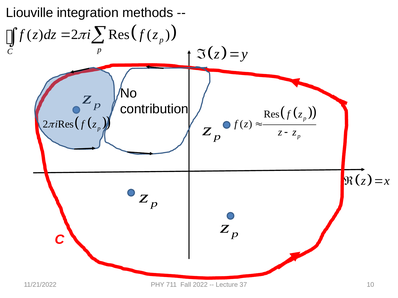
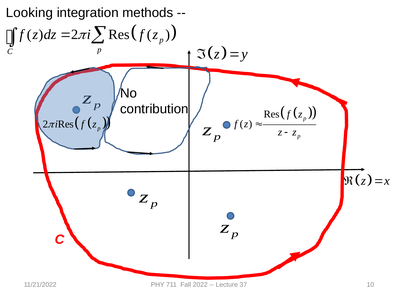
Liouville: Liouville -> Looking (29, 13)
